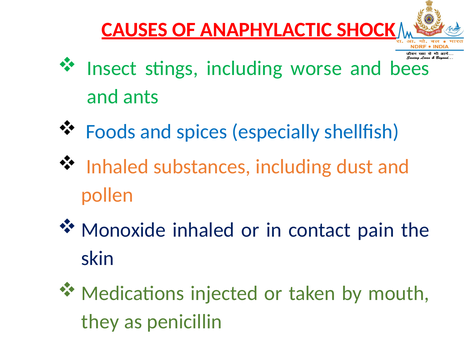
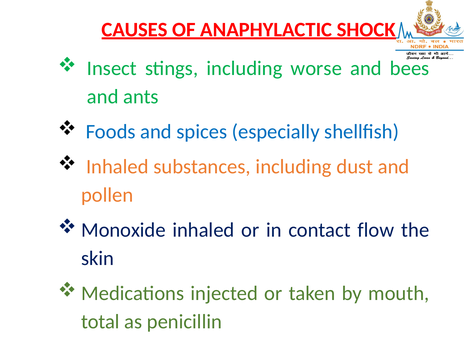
pain: pain -> flow (376, 230)
they: they -> total (100, 322)
